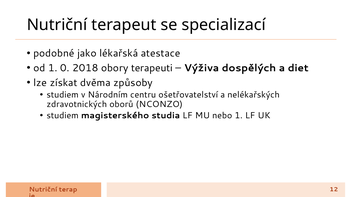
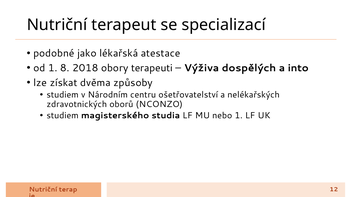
0: 0 -> 8 (65, 68)
diet: diet -> into (298, 68)
